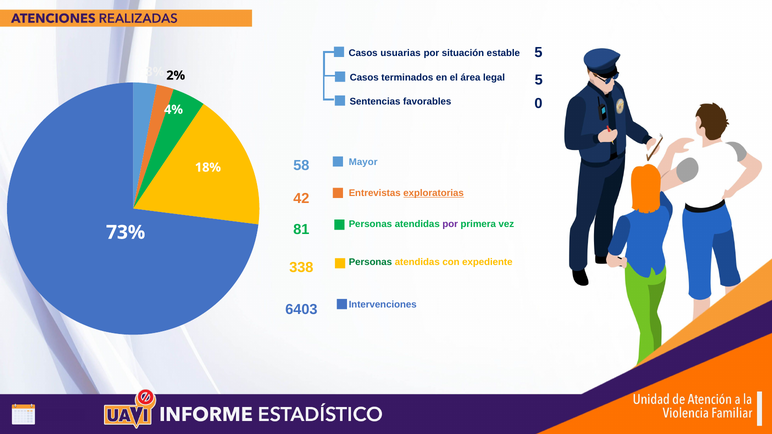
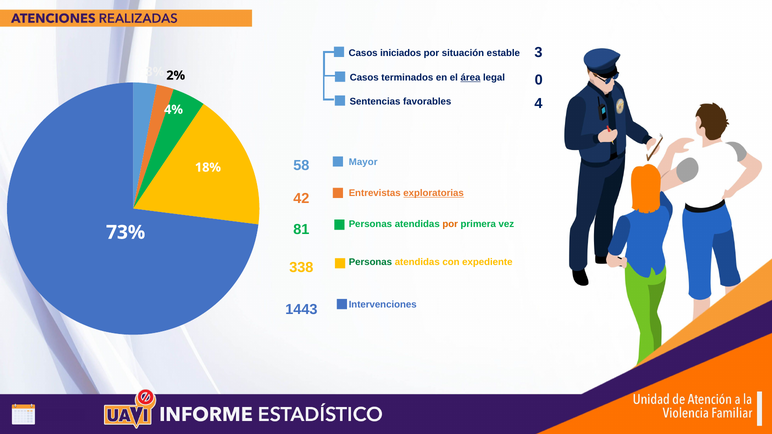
usuarias: usuarias -> iniciados (401, 53)
estable 5: 5 -> 3 (538, 53)
área underline: none -> present (470, 78)
legal 5: 5 -> 0 (539, 80)
0: 0 -> 4 (538, 104)
por colour: purple -> orange (450, 224)
6403: 6403 -> 1443 (301, 310)
